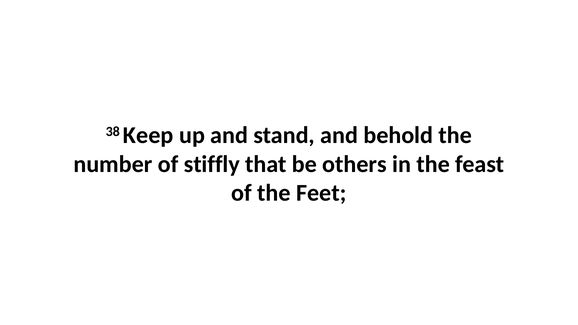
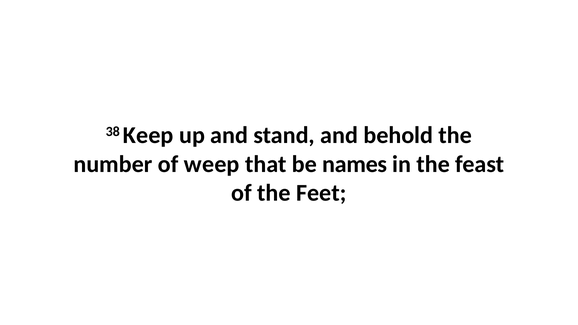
stiffly: stiffly -> weep (212, 164)
others: others -> names (355, 164)
